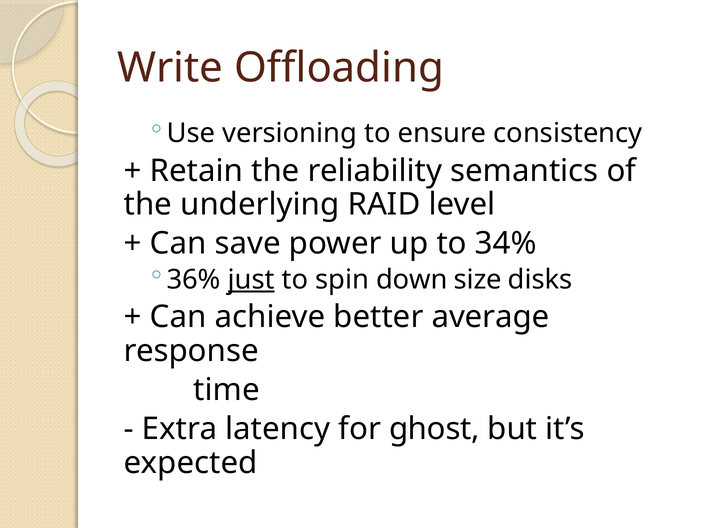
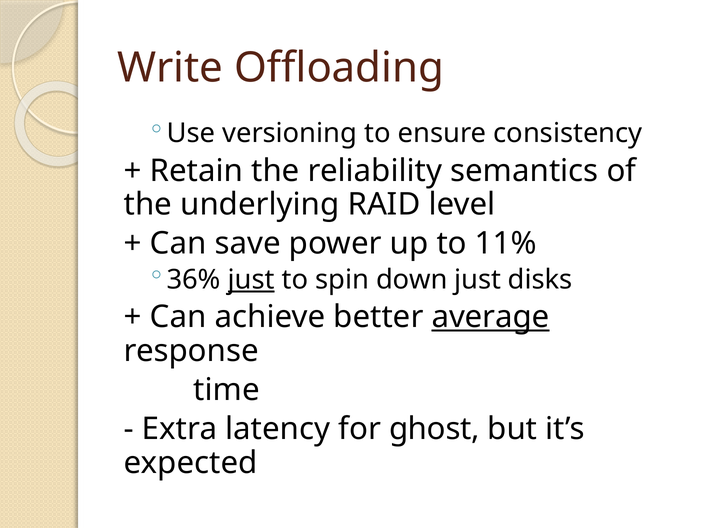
34%: 34% -> 11% (506, 244)
down size: size -> just (478, 280)
average underline: none -> present (491, 317)
